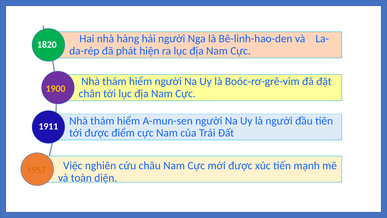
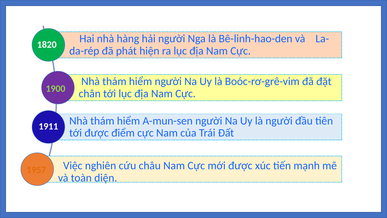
1900 colour: yellow -> light green (56, 89)
